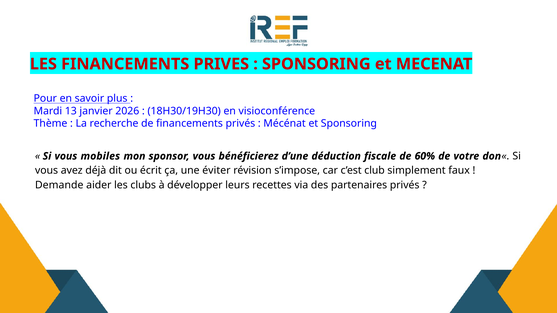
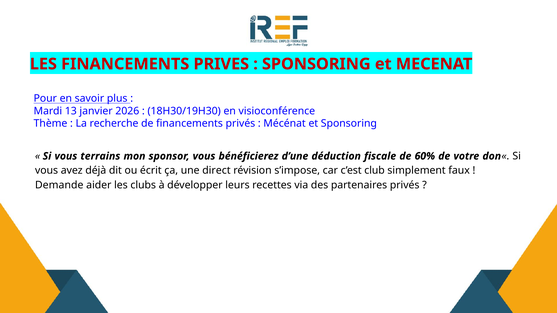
mobiles: mobiles -> terrains (100, 156)
éviter: éviter -> direct (216, 171)
